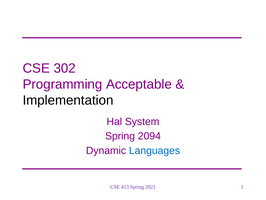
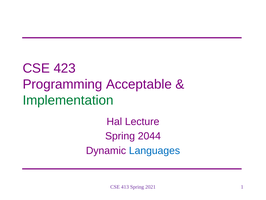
302: 302 -> 423 (65, 68)
Implementation colour: black -> green (68, 100)
System: System -> Lecture (142, 121)
2094: 2094 -> 2044 (149, 136)
